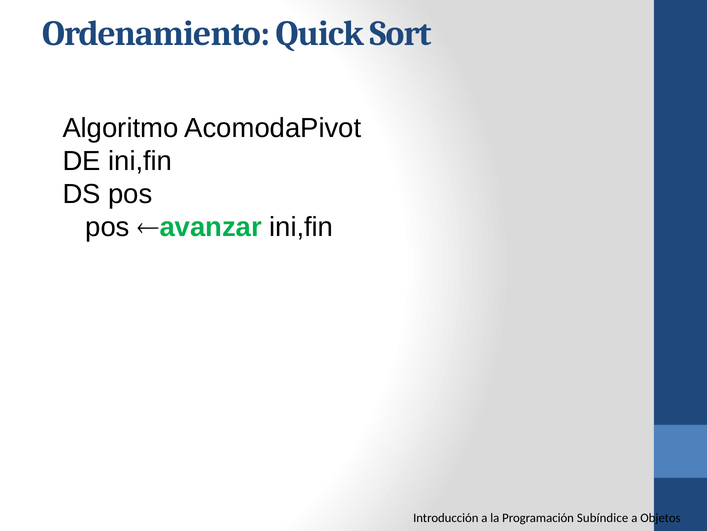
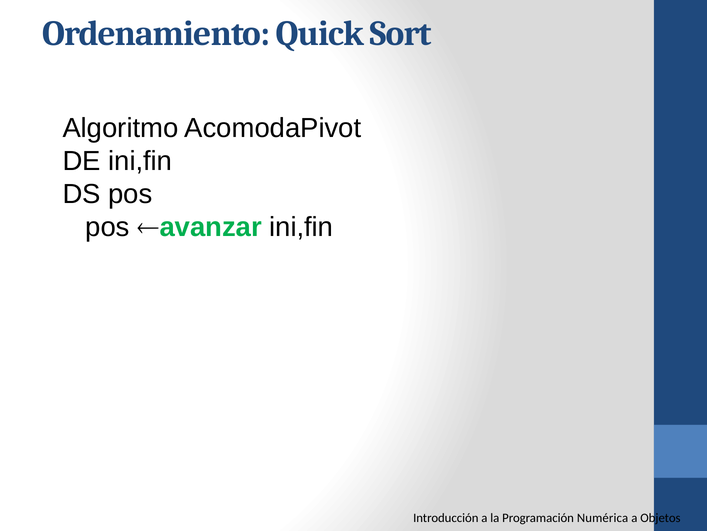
Subíndice: Subíndice -> Numérica (603, 517)
